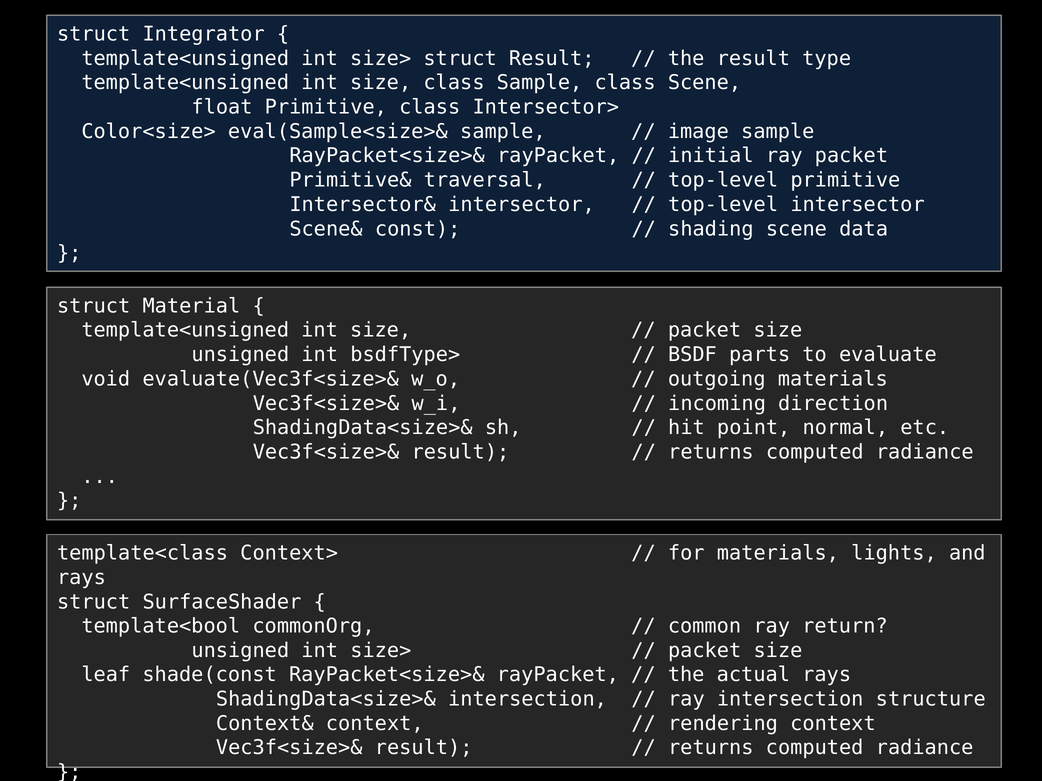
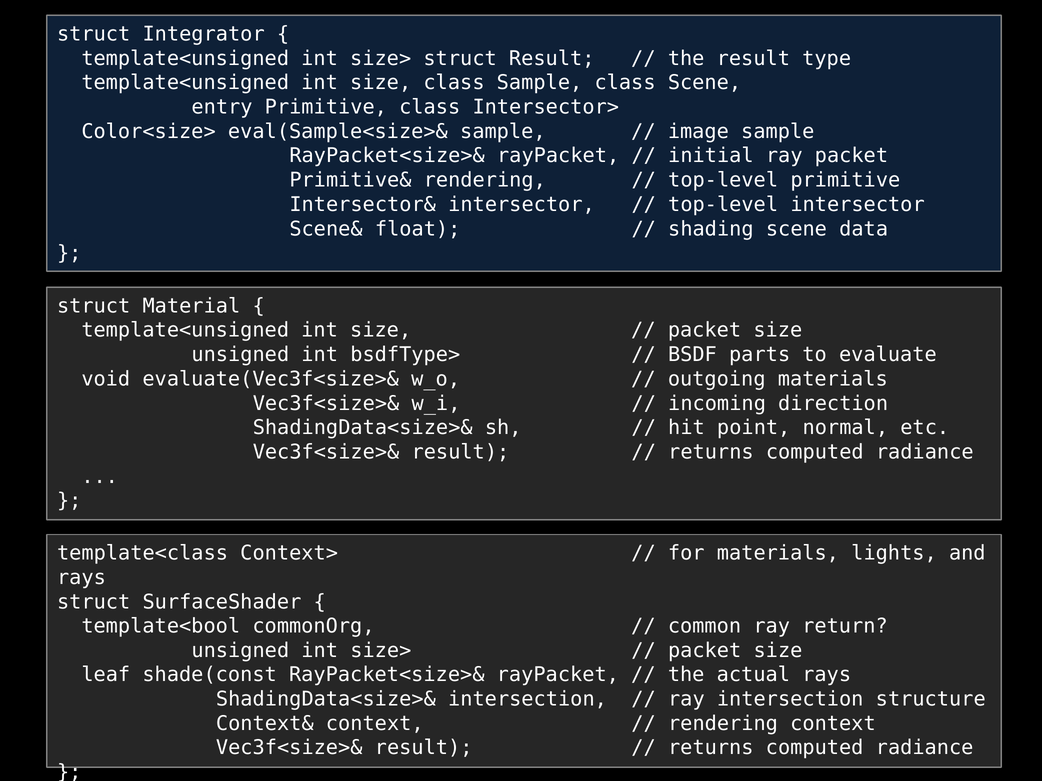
float: float -> entry (222, 107)
Primitive& traversal: traversal -> rendering (485, 180)
const: const -> float (418, 229)
